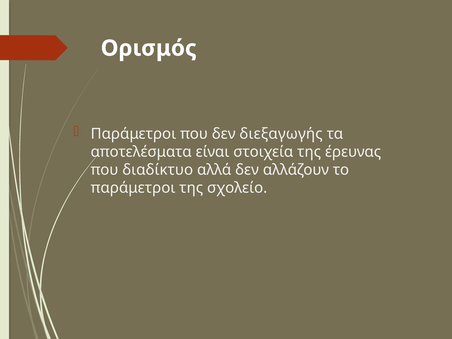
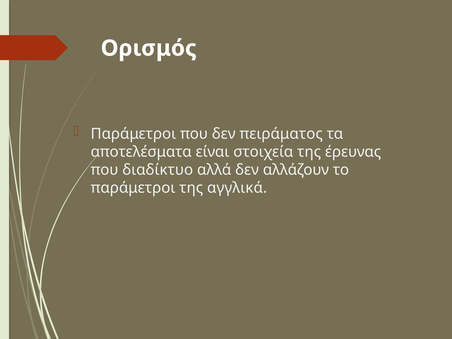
διεξαγωγής: διεξαγωγής -> πειράματος (281, 134)
σχολείο: σχολείο -> αγγλικά (237, 188)
